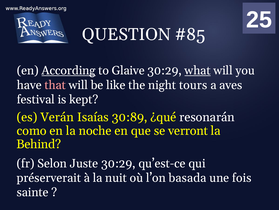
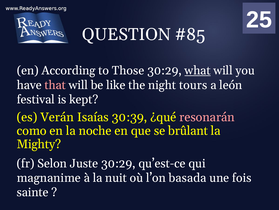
According underline: present -> none (69, 70)
Glaive: Glaive -> Those (128, 70)
aves: aves -> león (231, 85)
30:89: 30:89 -> 30:39 (130, 117)
resonarán colour: white -> pink (207, 117)
verront: verront -> brûlant (188, 130)
Behind: Behind -> Mighty (39, 144)
préserverait: préserverait -> magnanime (49, 177)
